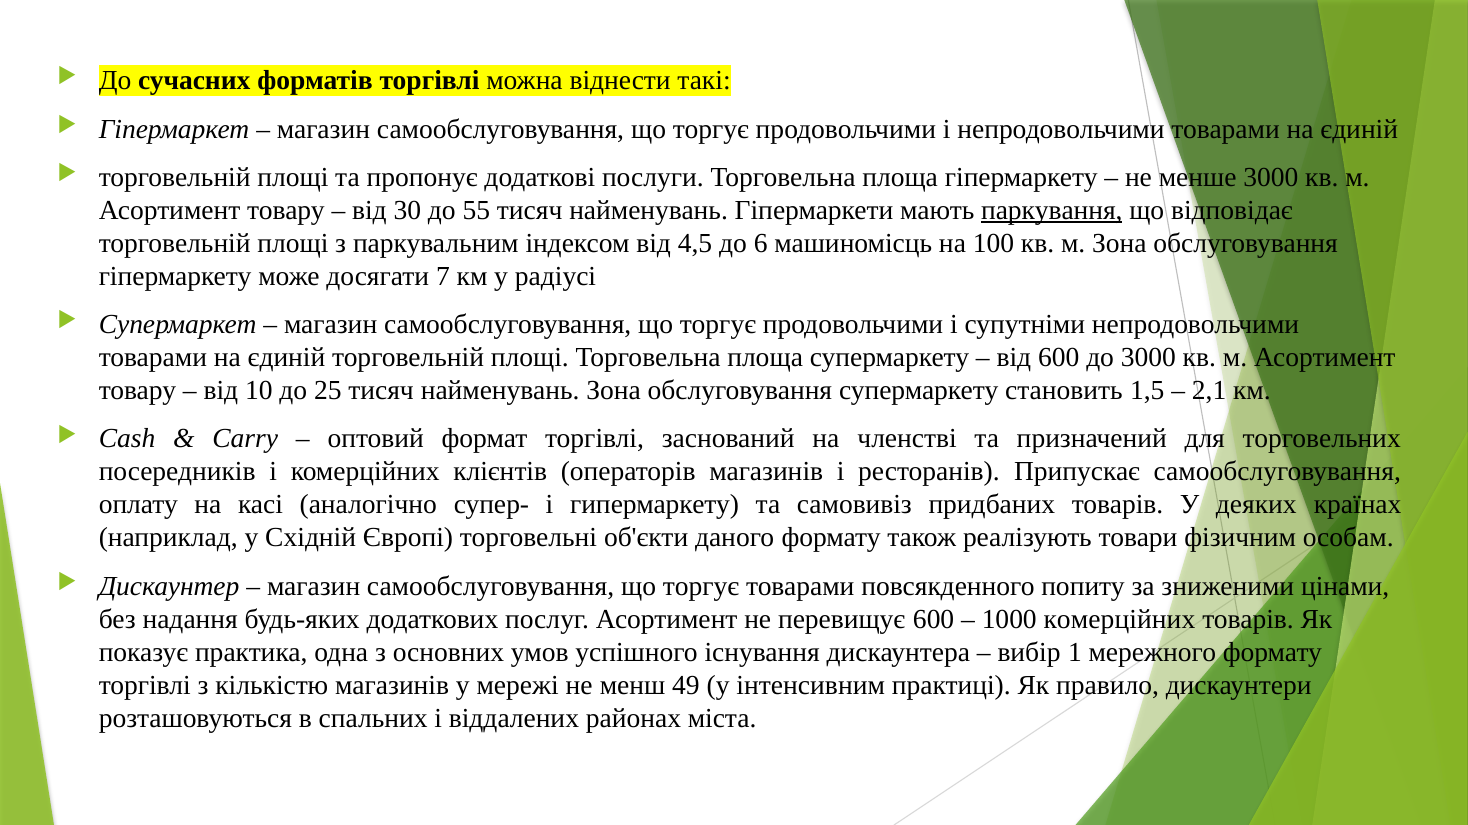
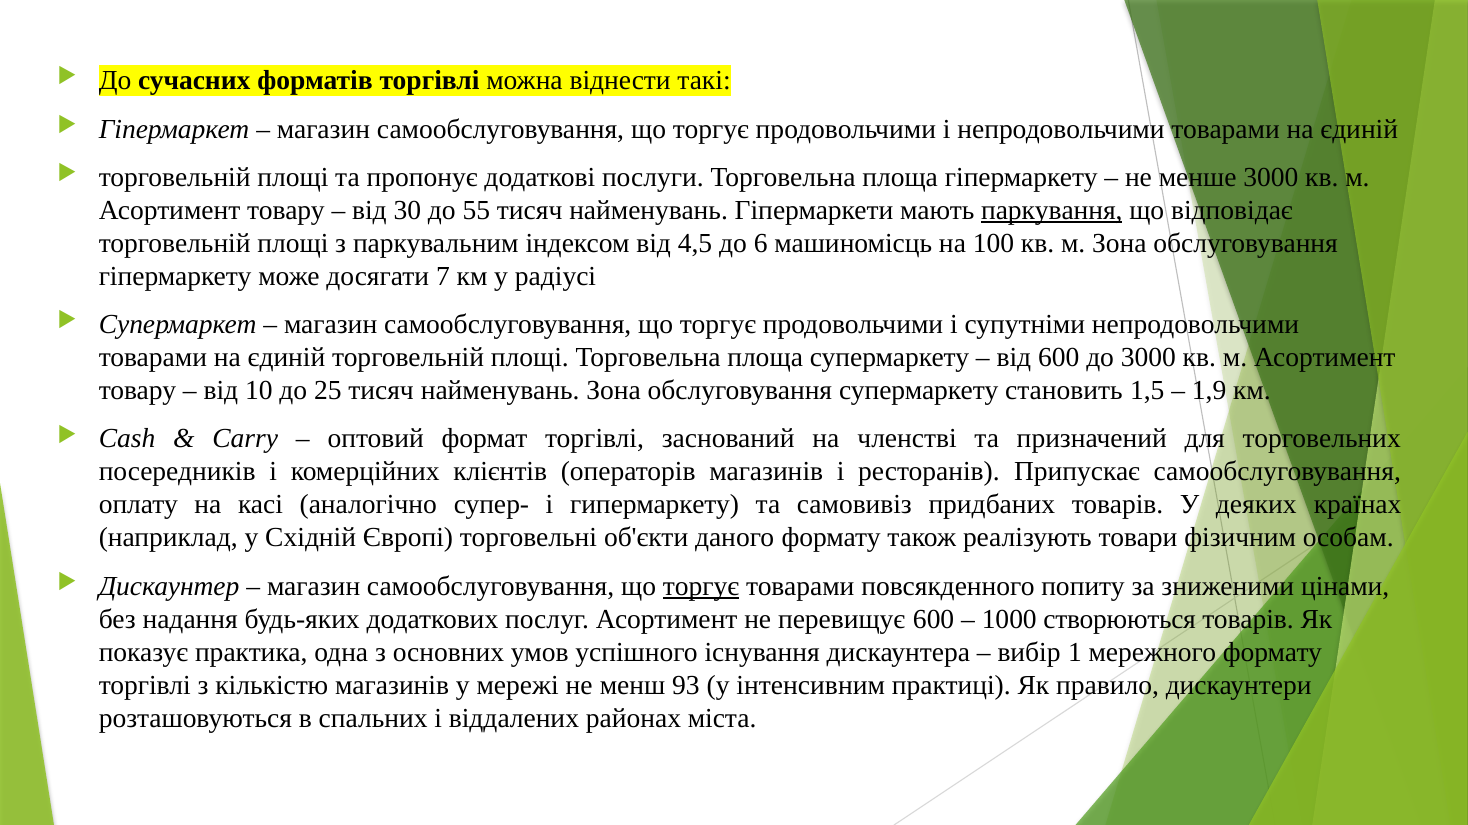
2,1: 2,1 -> 1,9 (1209, 391)
торгує underline: none -> present (701, 587)
1000 комерційних: комерційних -> створюються (1120, 620)
49: 49 -> 93 (686, 686)
